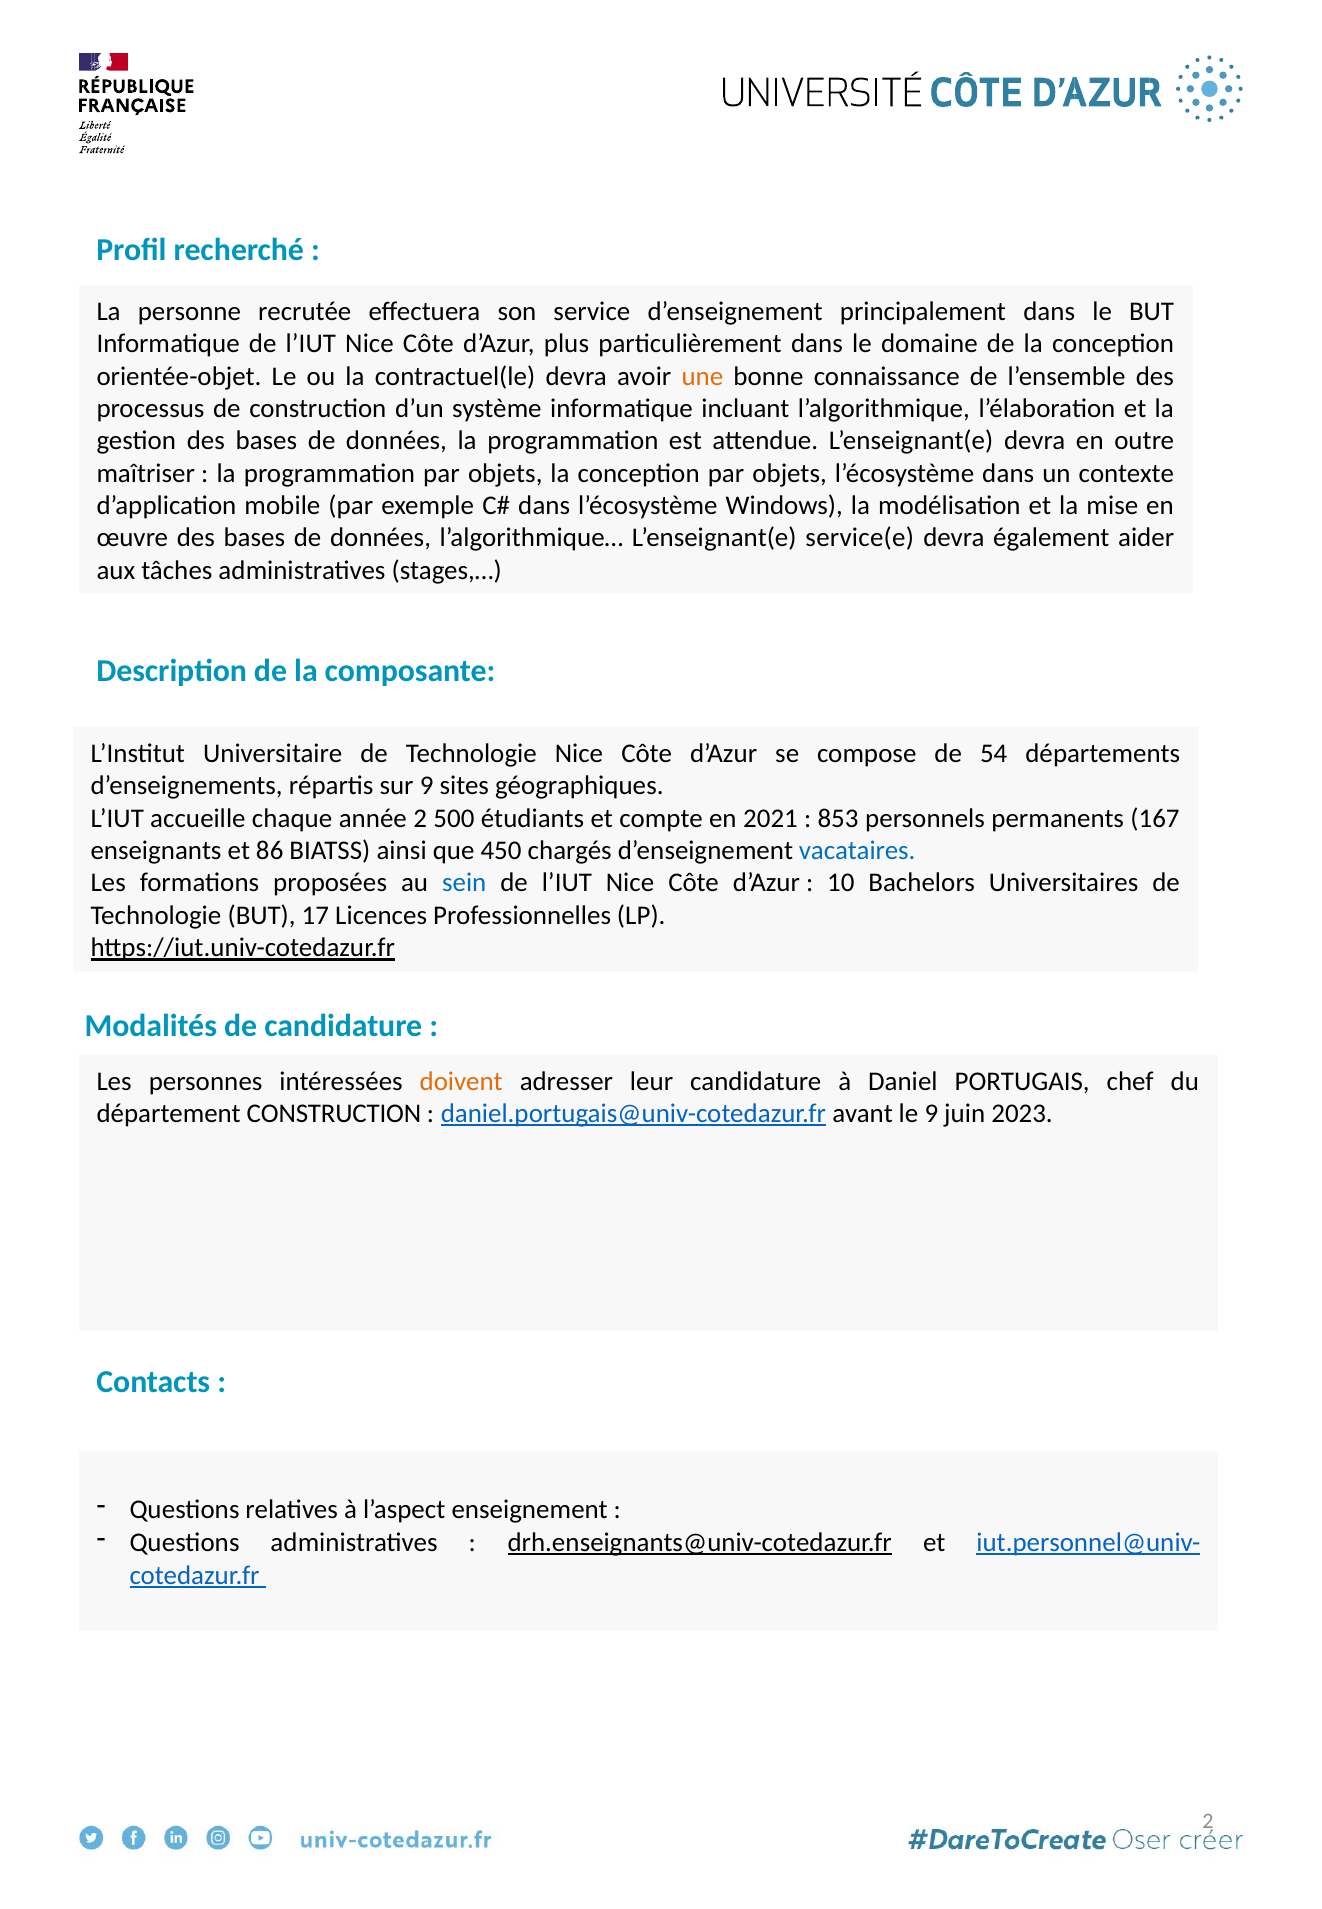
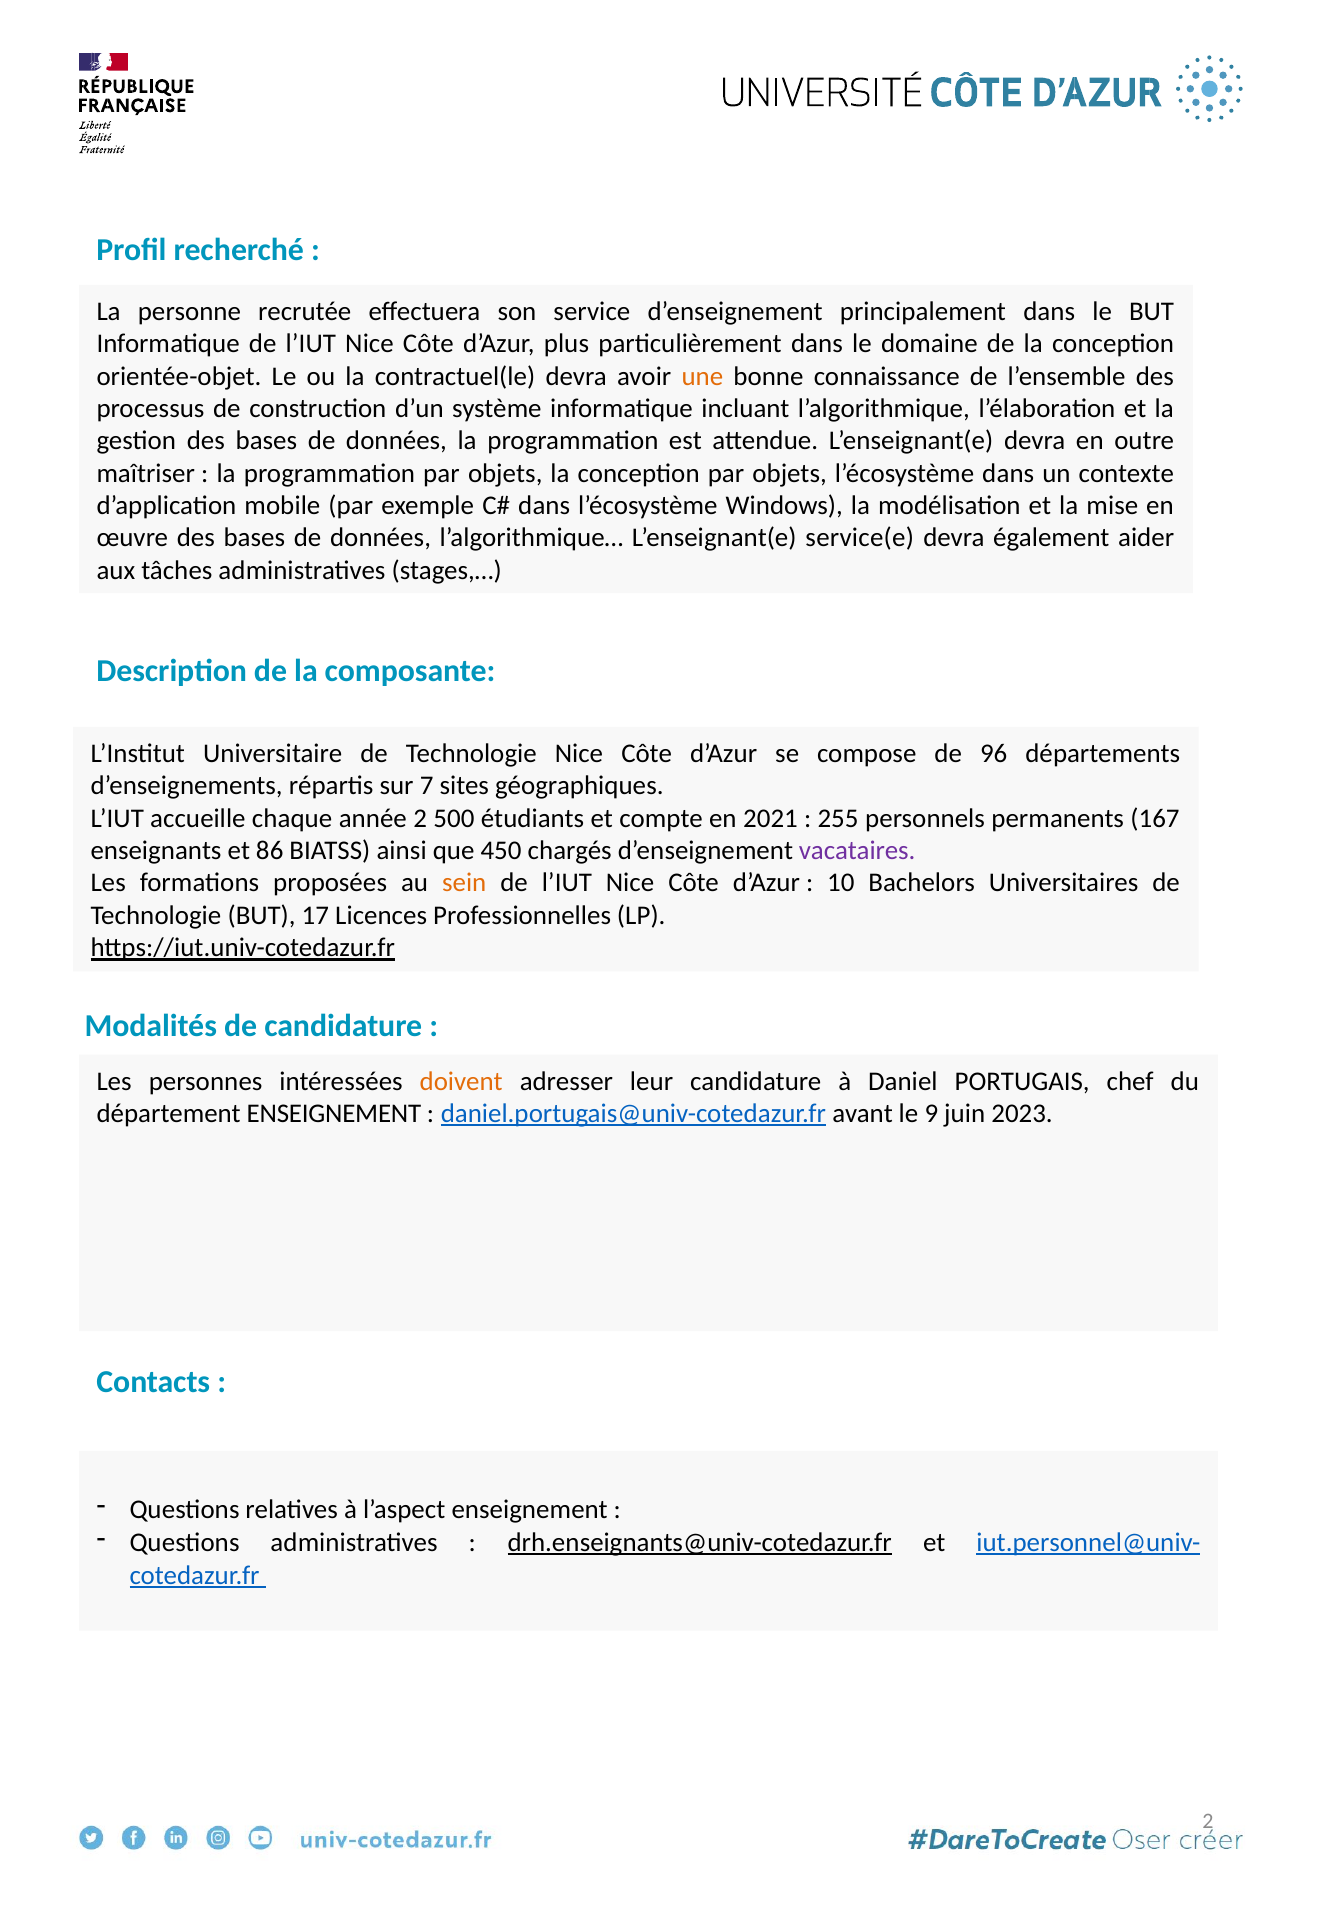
54: 54 -> 96 (994, 754)
sur 9: 9 -> 7 (427, 786)
853: 853 -> 255 (838, 819)
vacataires colour: blue -> purple (857, 851)
sein colour: blue -> orange (464, 883)
département CONSTRUCTION: CONSTRUCTION -> ENSEIGNEMENT (334, 1114)
